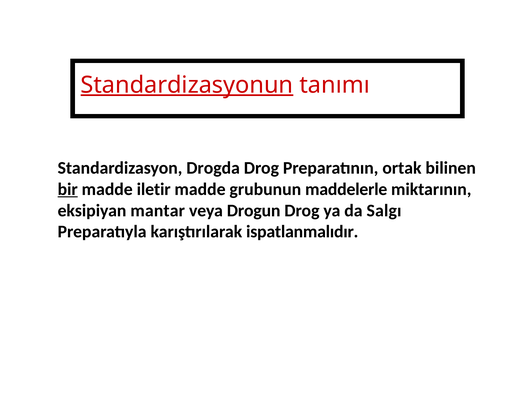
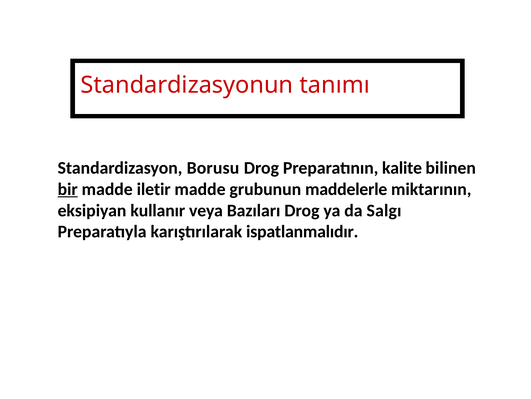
Standardizasyonun underline: present -> none (187, 85)
Drogda: Drogda -> Borusu (213, 168)
ortak: ortak -> kalite (402, 168)
mantar: mantar -> kullanır (158, 210)
Drogun: Drogun -> Bazıları (254, 210)
